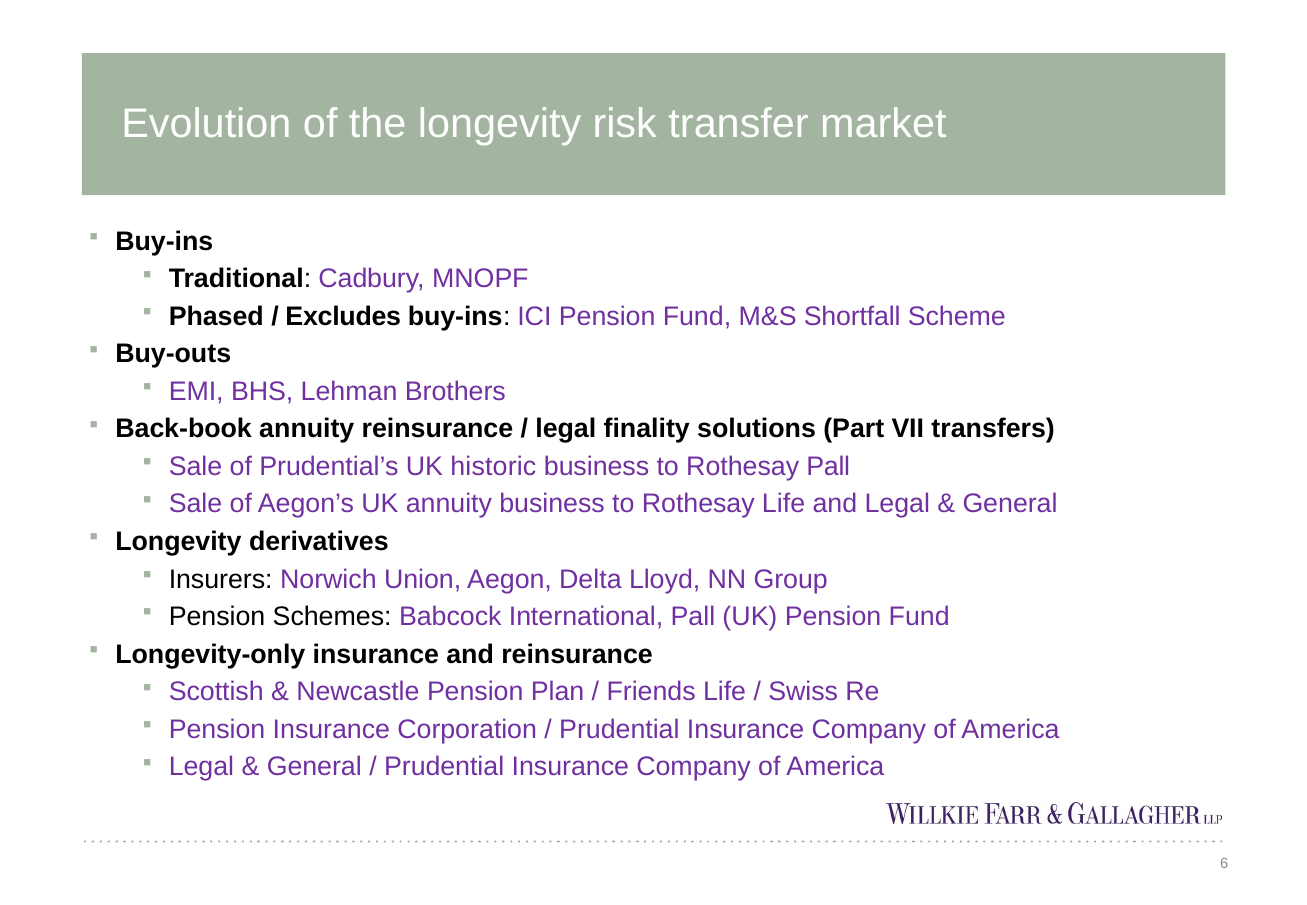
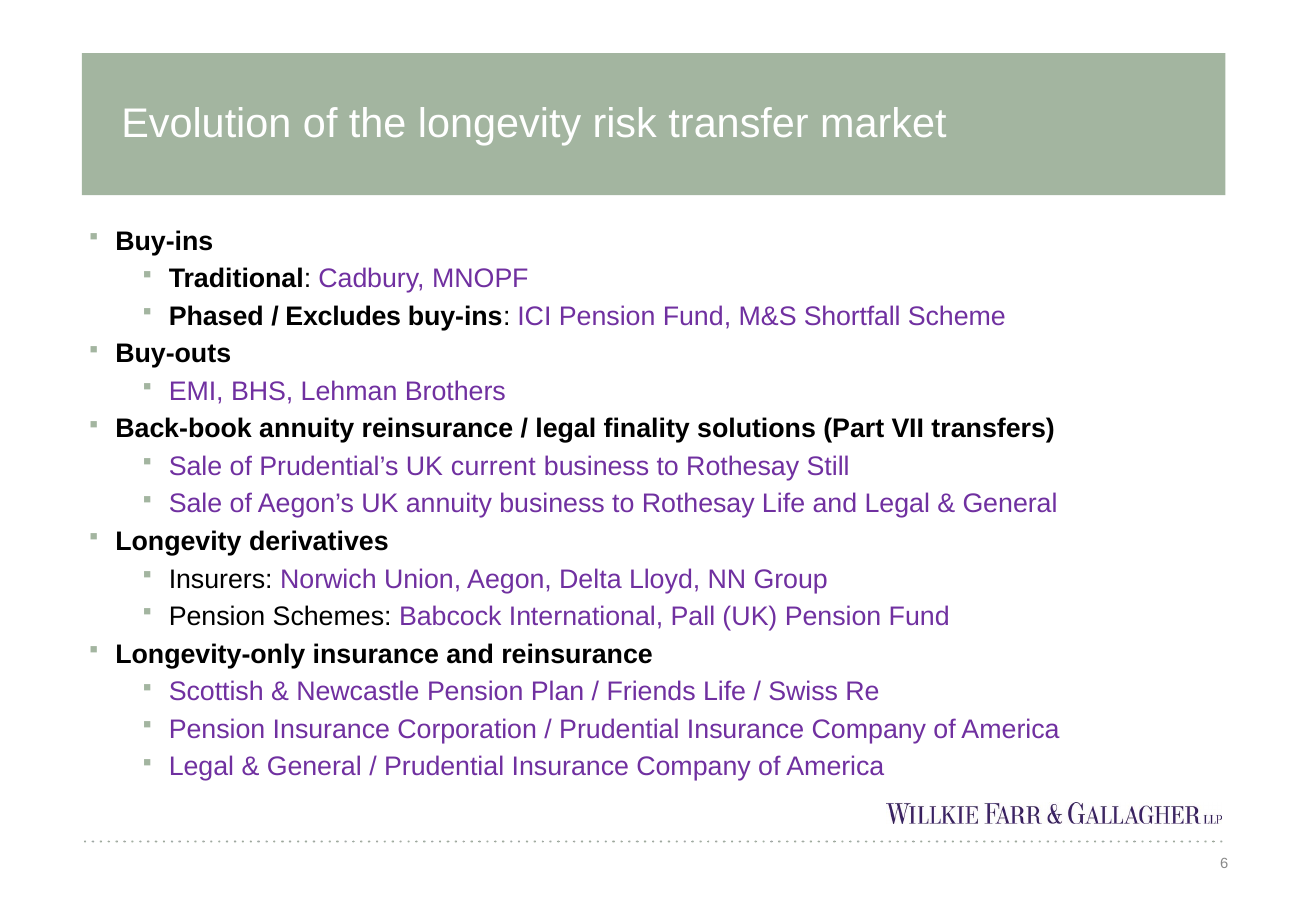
historic: historic -> current (493, 467)
Rothesay Pall: Pall -> Still (828, 467)
